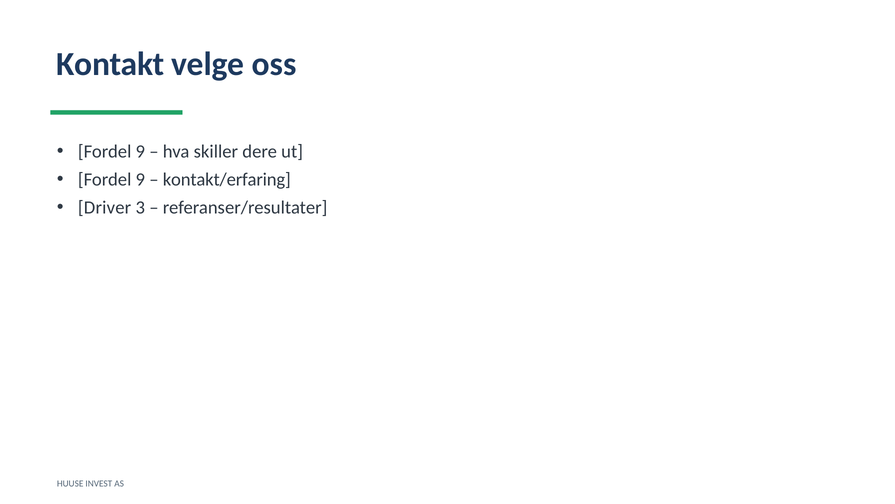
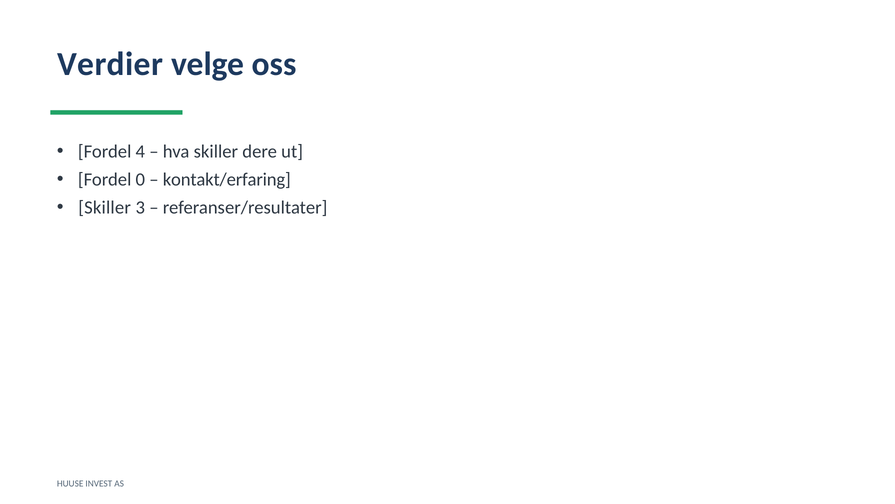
Kontakt: Kontakt -> Verdier (110, 64)
9: 9 -> 4 (140, 152)
9: 9 -> 0 (140, 180)
Driver: Driver -> Skiller (105, 208)
